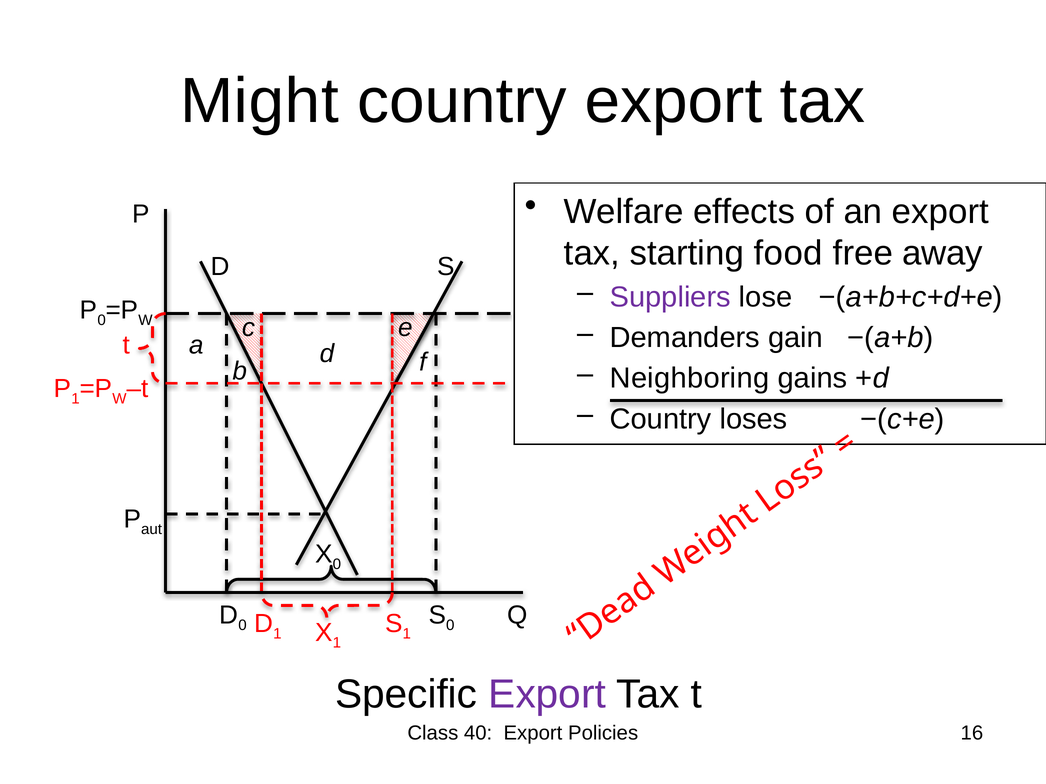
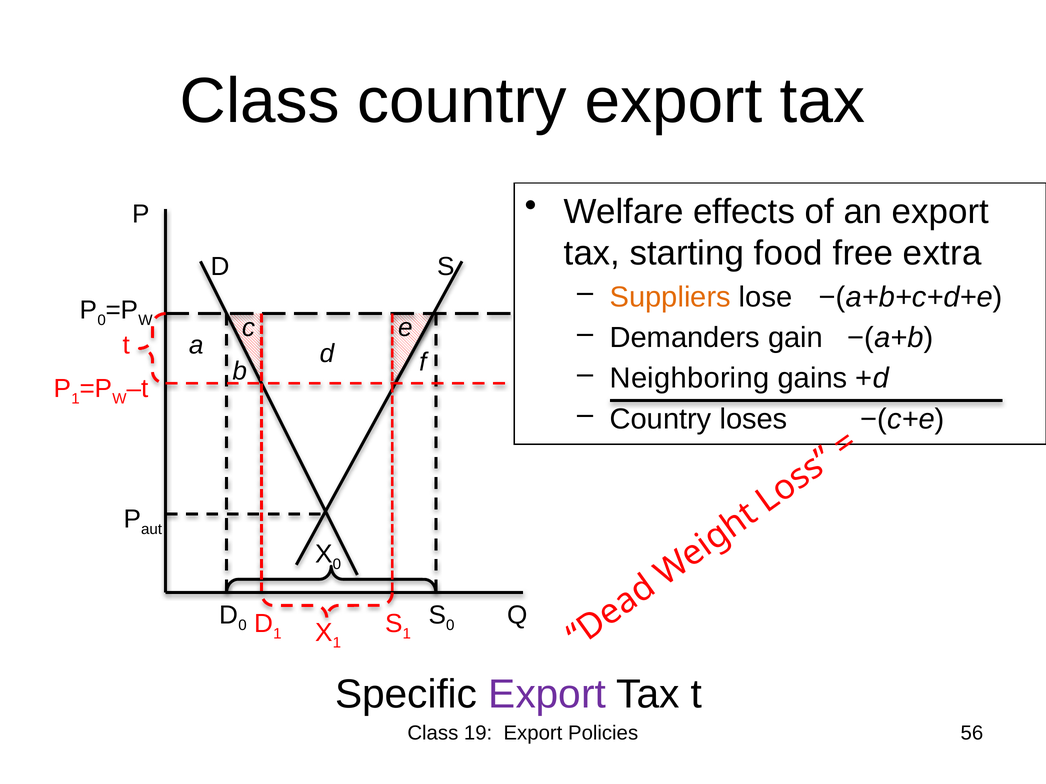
Might: Might -> Class (260, 101)
away: away -> extra (942, 253)
Suppliers colour: purple -> orange (670, 297)
40: 40 -> 19 (478, 733)
16: 16 -> 56 (972, 733)
